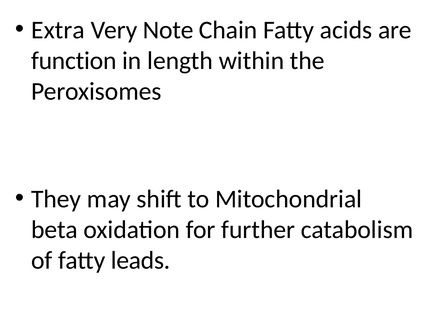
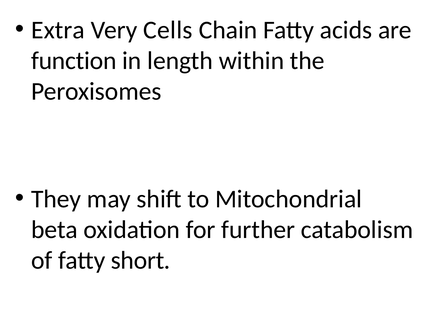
Note: Note -> Cells (168, 30)
leads: leads -> short (141, 261)
